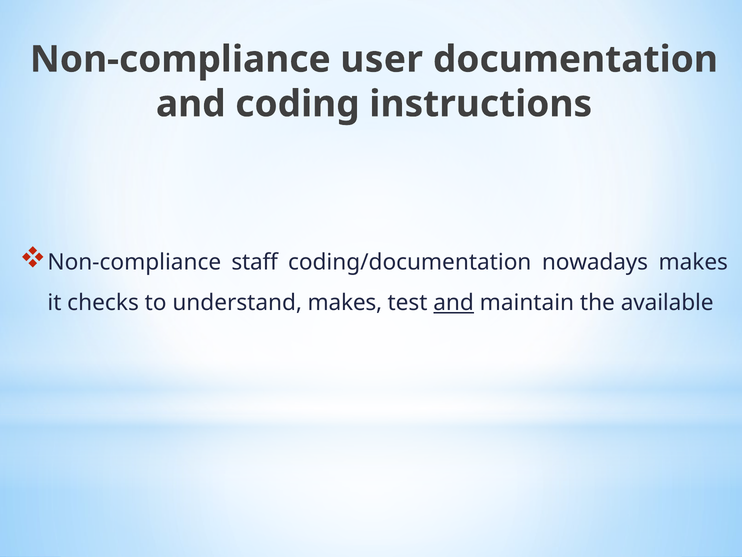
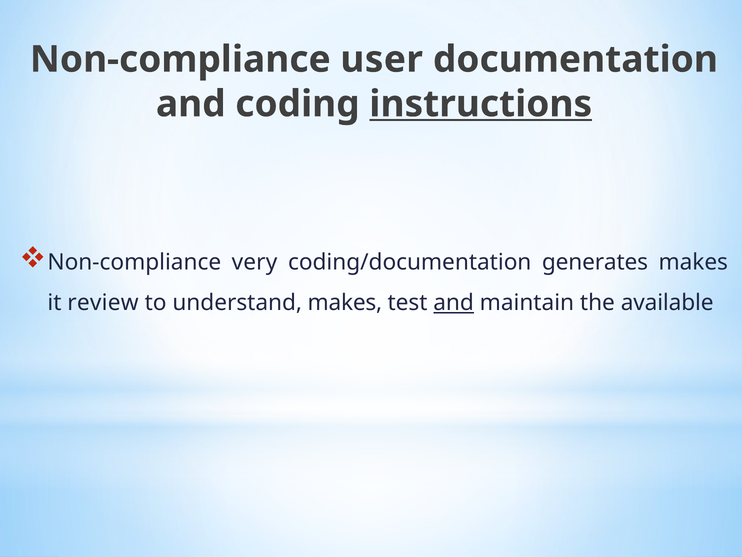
instructions underline: none -> present (481, 104)
staff: staff -> very (254, 262)
nowadays: nowadays -> generates (595, 262)
checks: checks -> review (103, 303)
